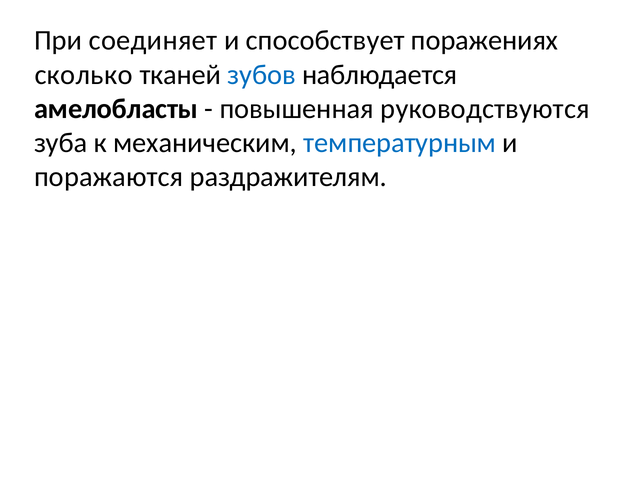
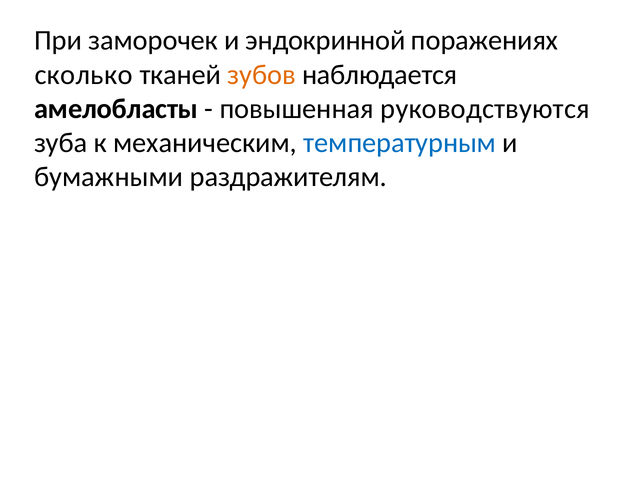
соединяет: соединяет -> заморочек (153, 40)
способствует: способствует -> эндокринной (325, 40)
зубов colour: blue -> orange (262, 75)
поражаются: поражаются -> бумажными (109, 177)
